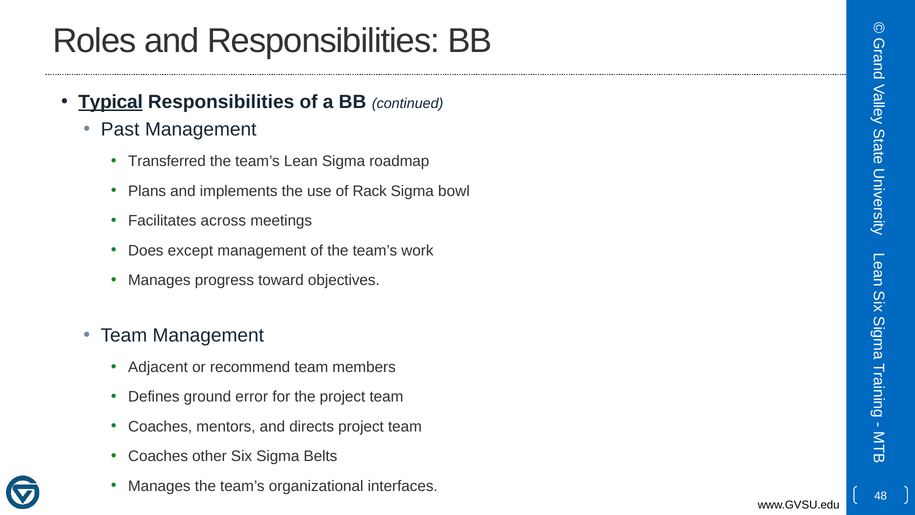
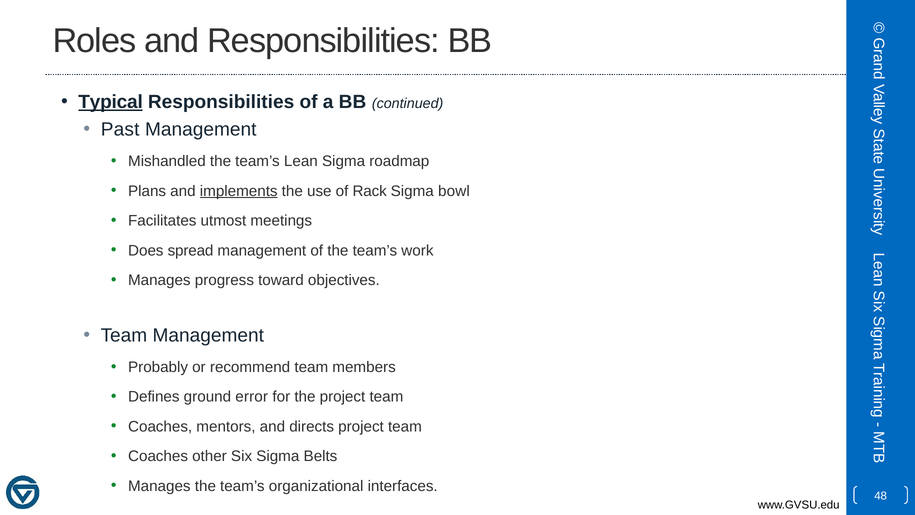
Transferred: Transferred -> Mishandled (167, 161)
implements underline: none -> present (239, 191)
across: across -> utmost (223, 221)
except: except -> spread (191, 250)
Adjacent: Adjacent -> Probably (158, 367)
